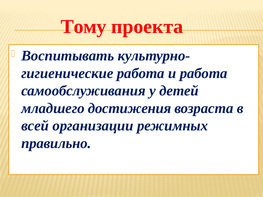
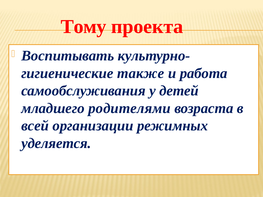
работа: работа -> также (141, 73)
достижения: достижения -> родителями (129, 108)
правильно: правильно -> уделяется (56, 143)
